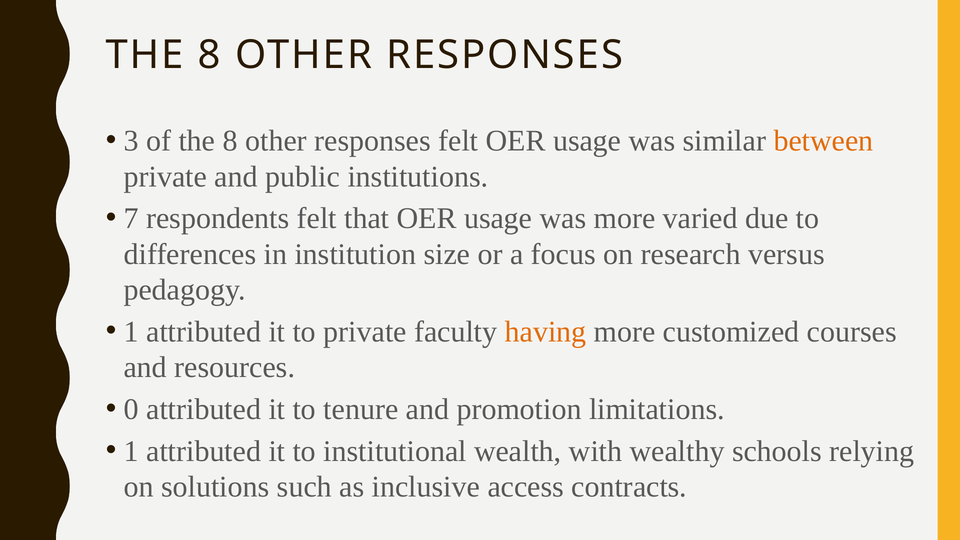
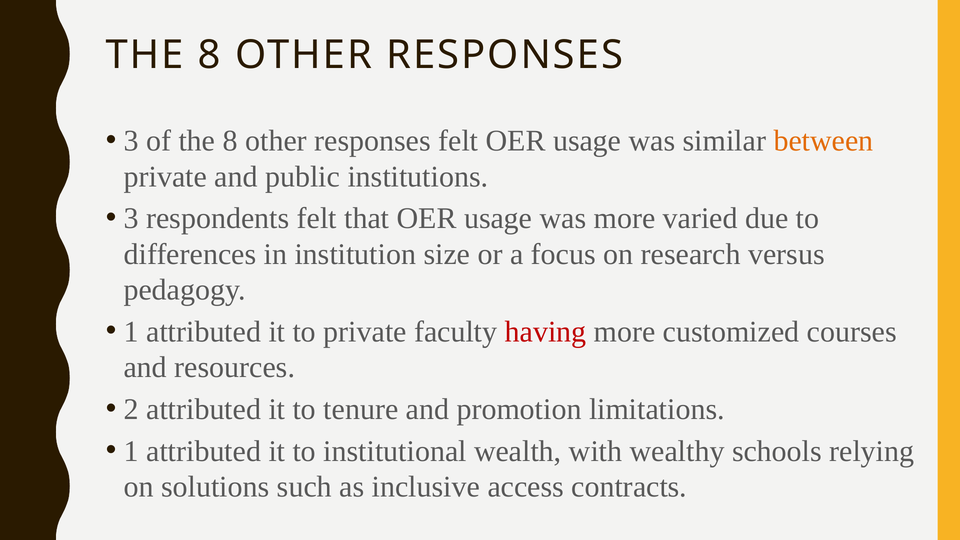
7: 7 -> 3 (131, 219)
having colour: orange -> red (546, 332)
0: 0 -> 2 (131, 409)
